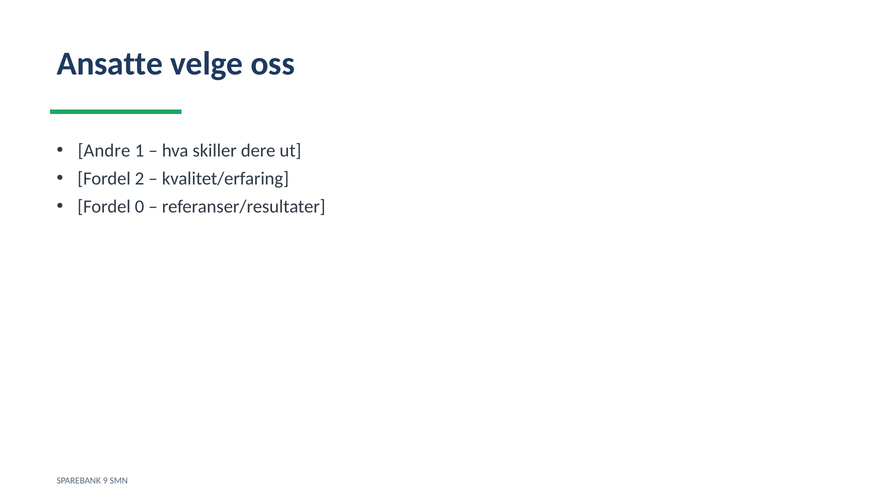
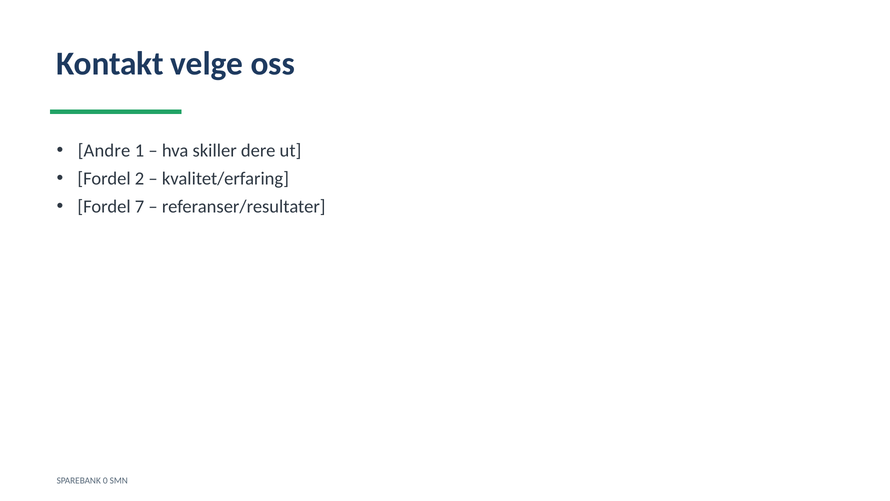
Ansatte: Ansatte -> Kontakt (110, 64)
0: 0 -> 7 (140, 206)
9: 9 -> 0 (105, 480)
